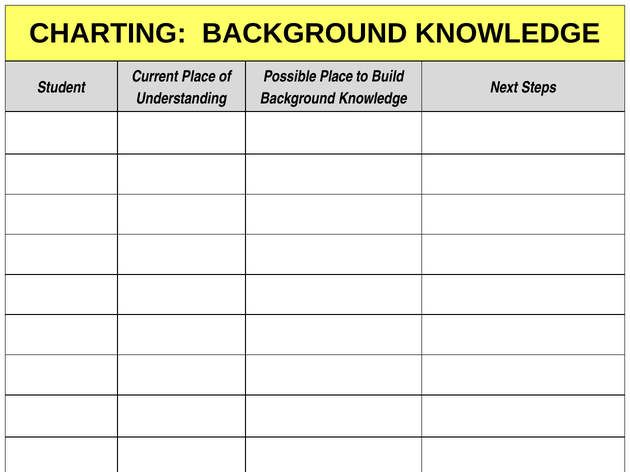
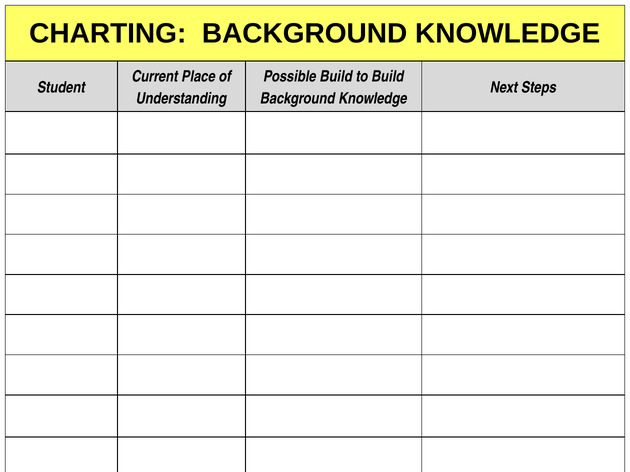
Possible Place: Place -> Build (336, 76)
